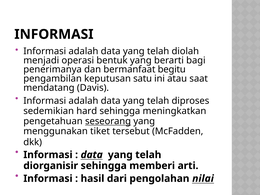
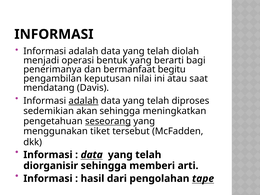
satu: satu -> nilai (143, 79)
adalah underline: none -> present (83, 101)
hard: hard -> akan (87, 111)
nilai: nilai -> tape (203, 179)
